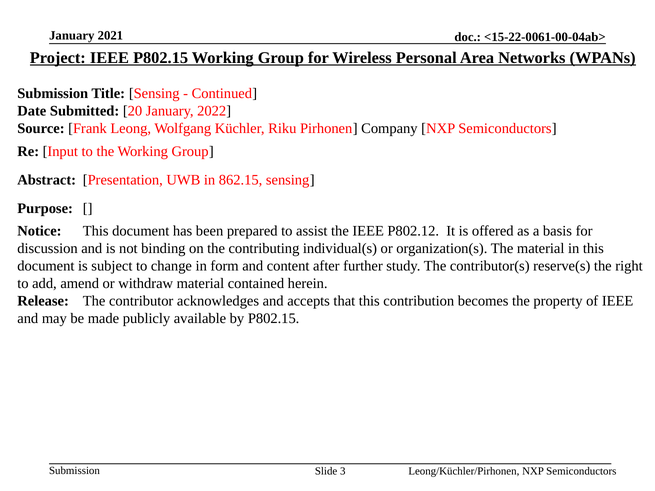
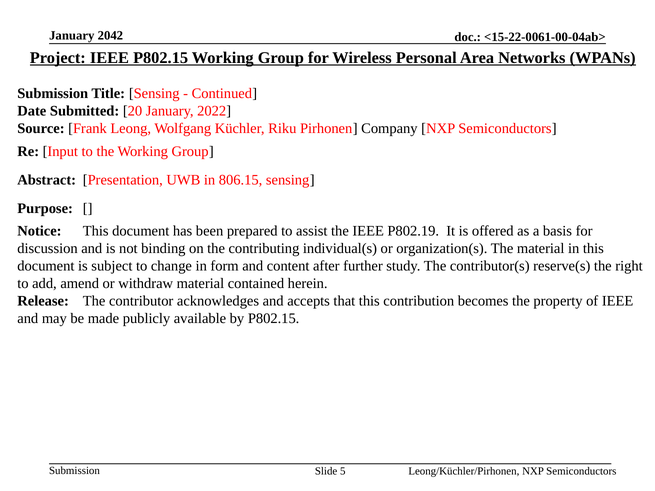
2021: 2021 -> 2042 (110, 36)
862.15: 862.15 -> 806.15 (241, 180)
P802.12: P802.12 -> P802.19 (413, 231)
3: 3 -> 5 (343, 471)
